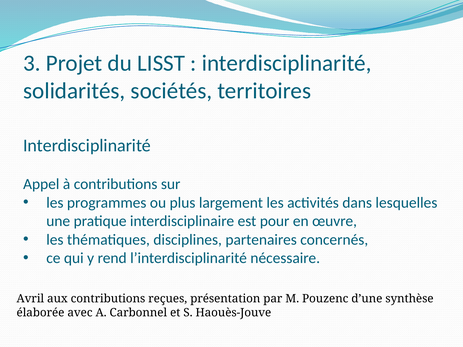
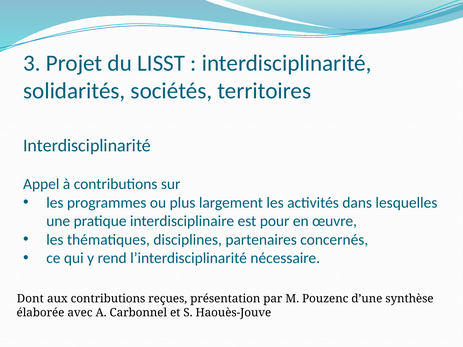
Avril: Avril -> Dont (30, 299)
